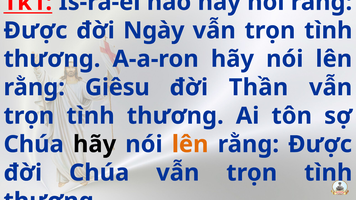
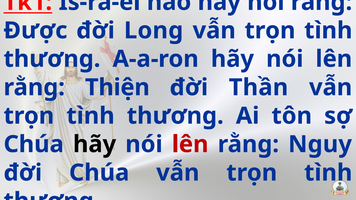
Ngày: Ngày -> Long (154, 31)
Giêsu: Giêsu -> Thiện (117, 88)
lên colour: orange -> red (190, 144)
Được: Được -> Nguy (320, 144)
